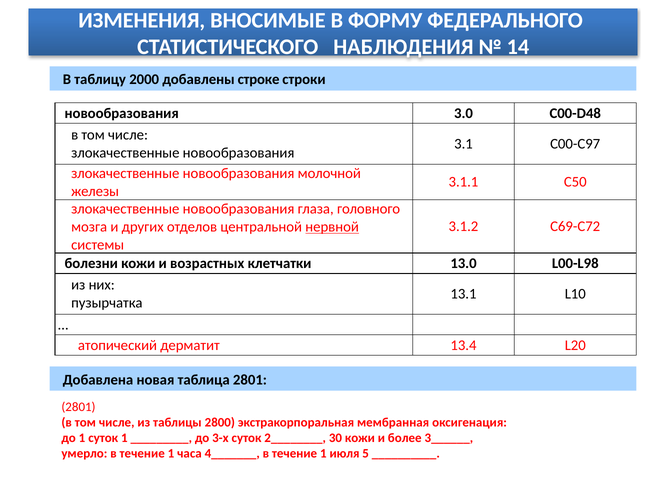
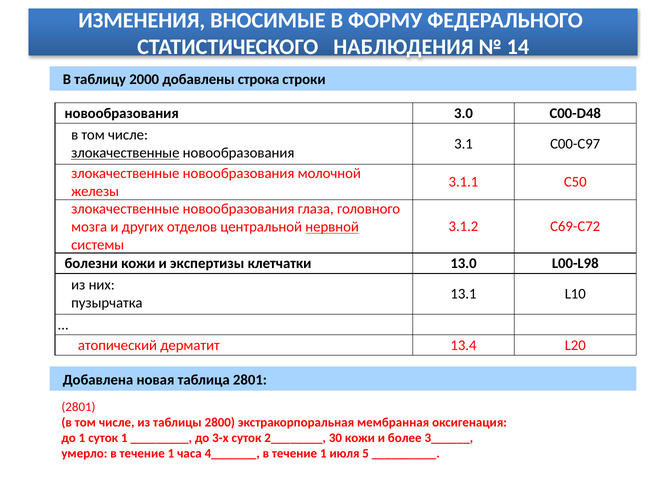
строке: строке -> строка (259, 79)
злокачественные underline: none -> present (125, 153)
возрастных: возрастных -> экспертизы (207, 263)
